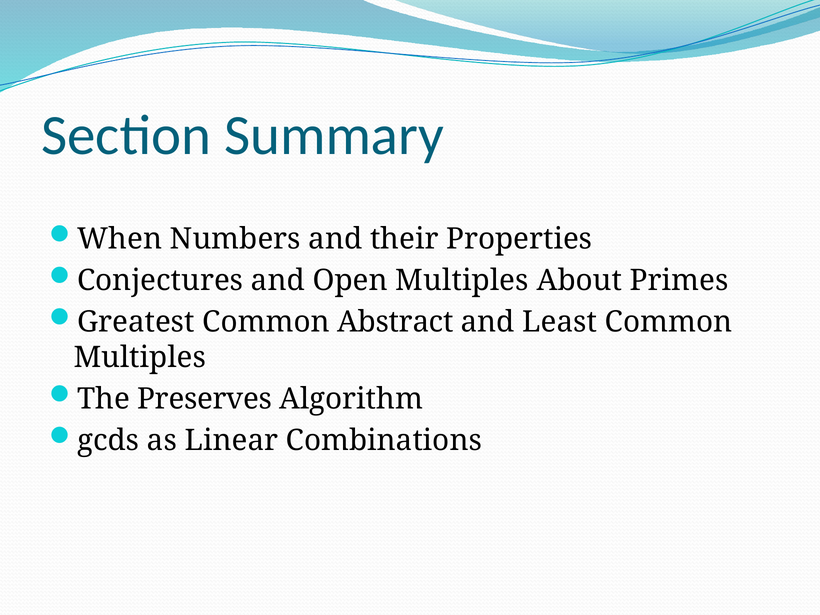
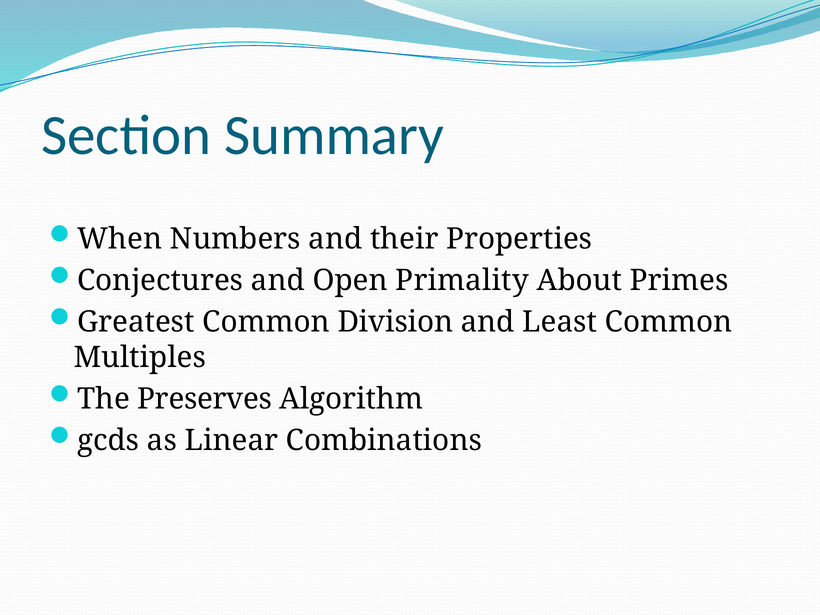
Open Multiples: Multiples -> Primality (462, 281)
Abstract: Abstract -> Division (395, 322)
